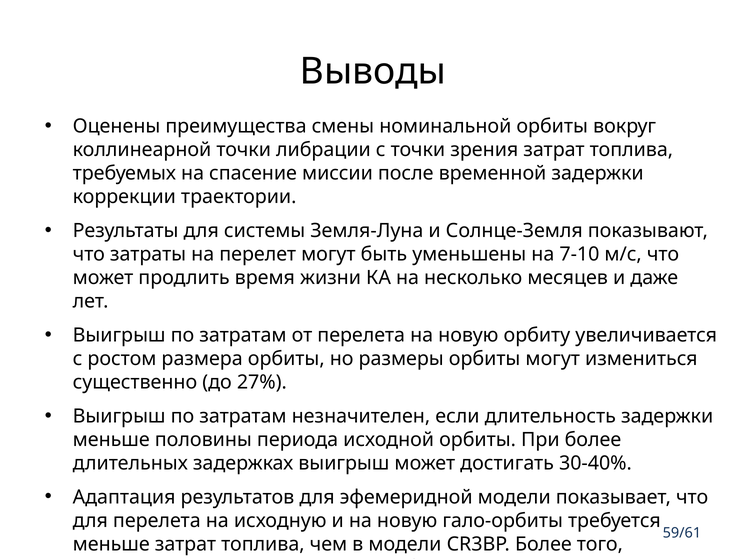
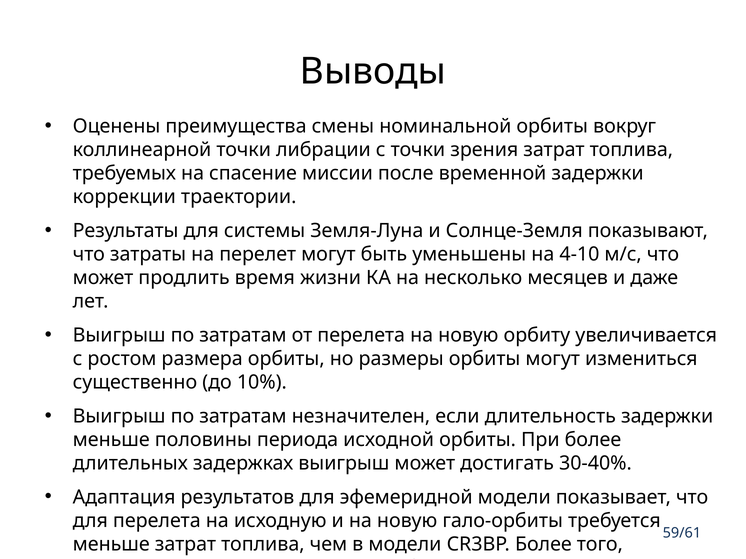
7-10: 7-10 -> 4-10 (579, 255)
27%: 27% -> 10% (262, 383)
